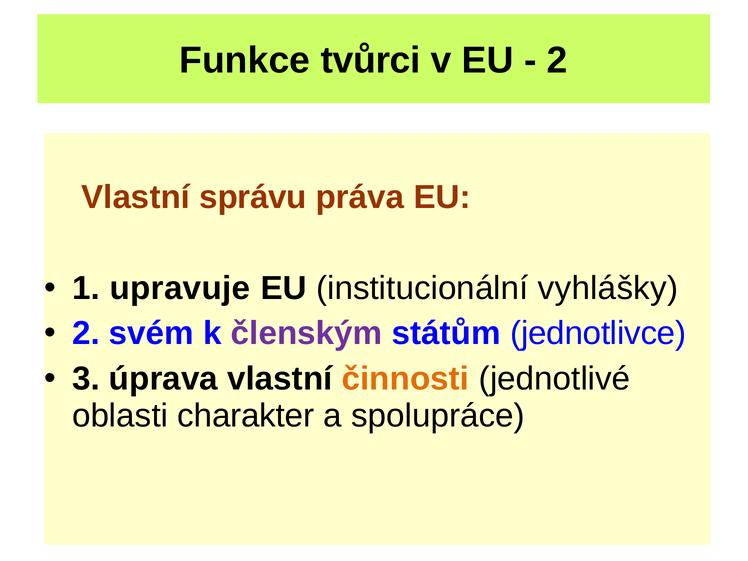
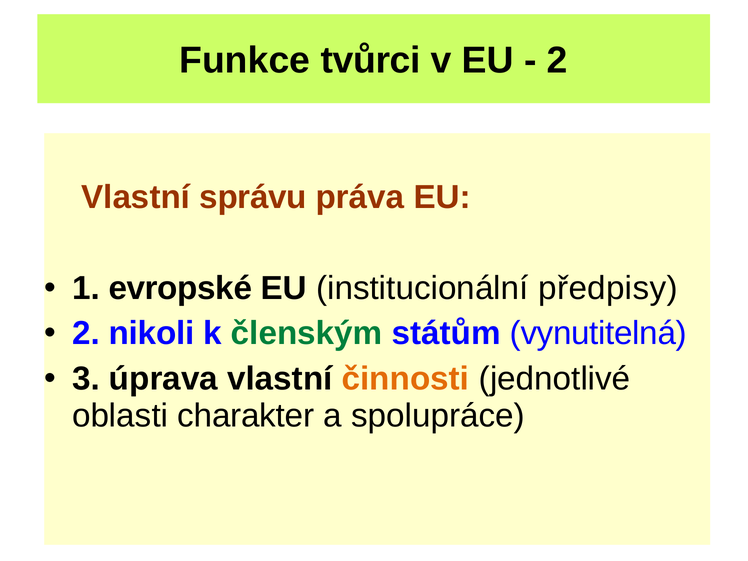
upravuje: upravuje -> evropské (180, 288)
vyhlášky: vyhlášky -> předpisy (608, 288)
svém: svém -> nikoli (152, 333)
členským colour: purple -> green (307, 333)
jednotlivce: jednotlivce -> vynutitelná (598, 333)
